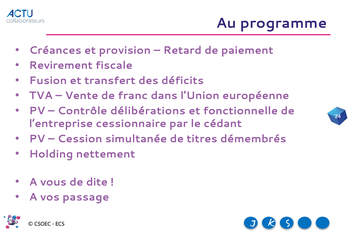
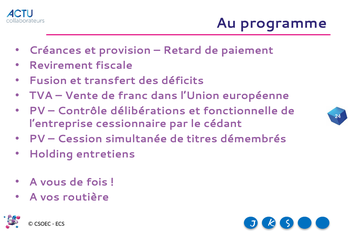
nettement: nettement -> entretiens (106, 154)
dite: dite -> fois (97, 182)
passage: passage -> routière (86, 197)
